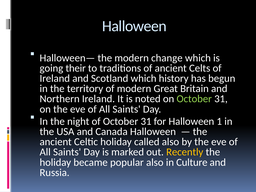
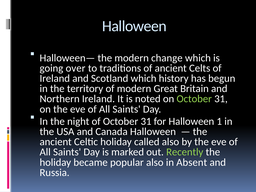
their: their -> over (76, 68)
Recently colour: yellow -> light green (185, 152)
Culture: Culture -> Absent (192, 162)
